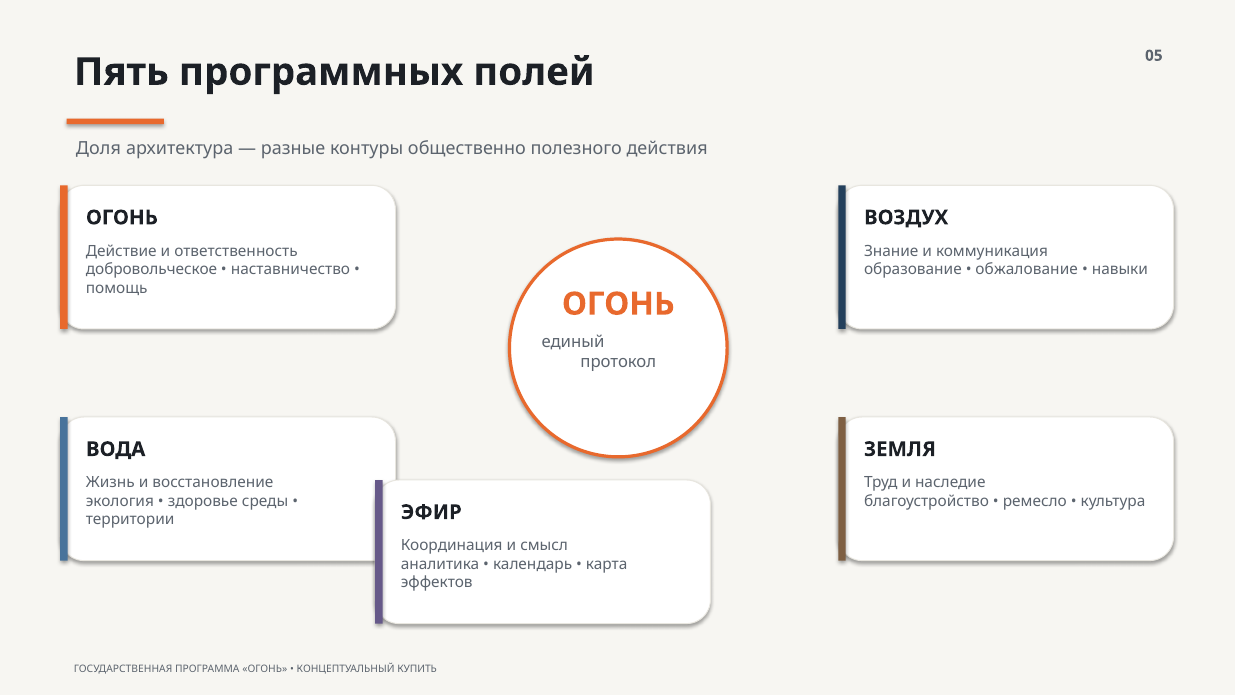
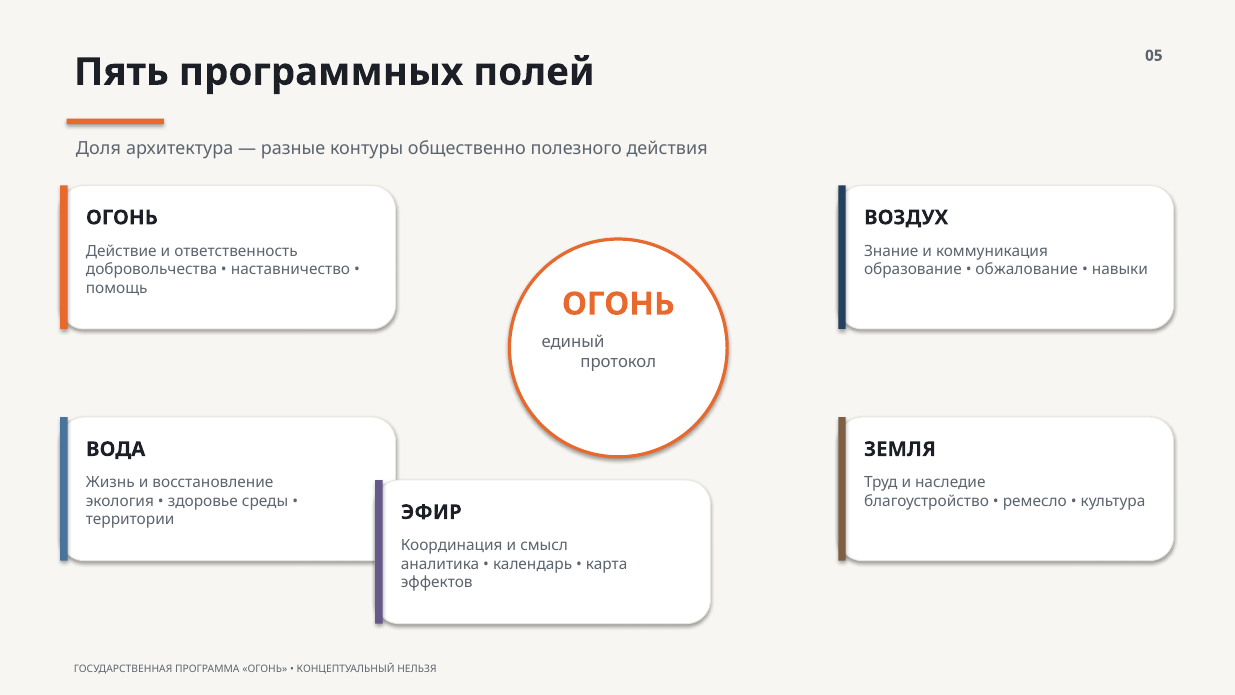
добровольческое: добровольческое -> добровольчества (152, 270)
КУПИТЬ: КУПИТЬ -> НЕЛЬЗЯ (417, 669)
